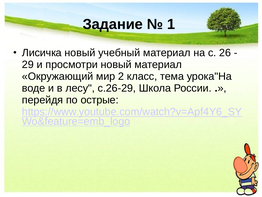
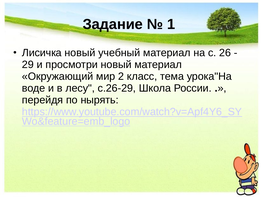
острые: острые -> нырять (100, 100)
